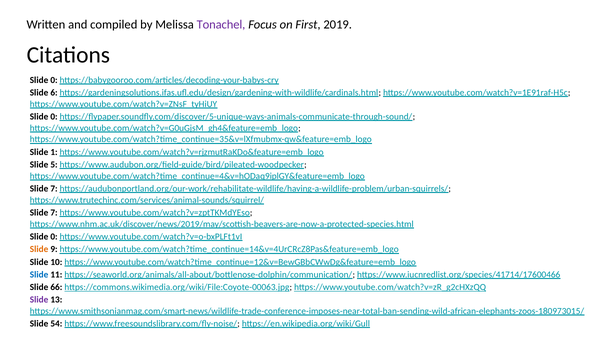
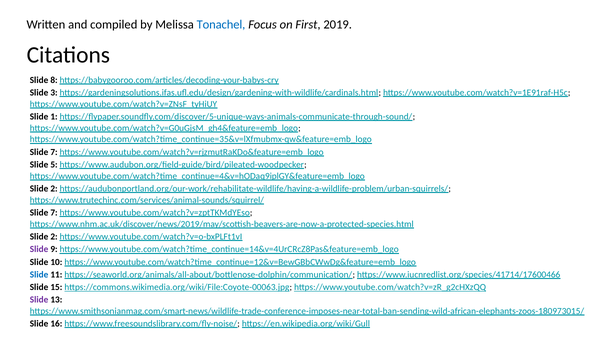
Tonachel colour: purple -> blue (221, 24)
0: 0 -> 8 (54, 80)
6: 6 -> 3 (54, 93)
0: 0 -> 1 (54, 117)
1: 1 -> 7 (54, 152)
7: 7 -> 2 (54, 189)
0: 0 -> 2 (54, 237)
Slide colour: orange -> purple (39, 249)
66: 66 -> 15 (56, 287)
54: 54 -> 16 (56, 323)
